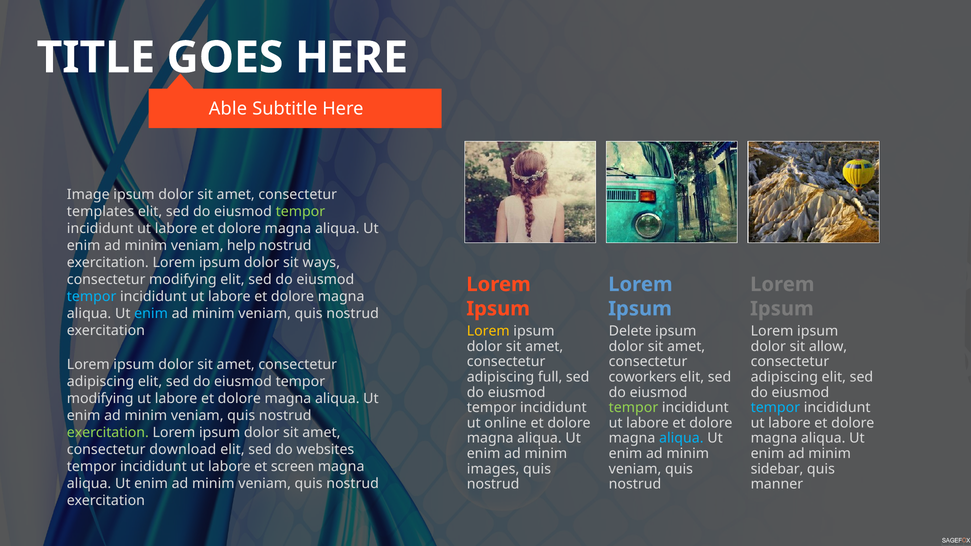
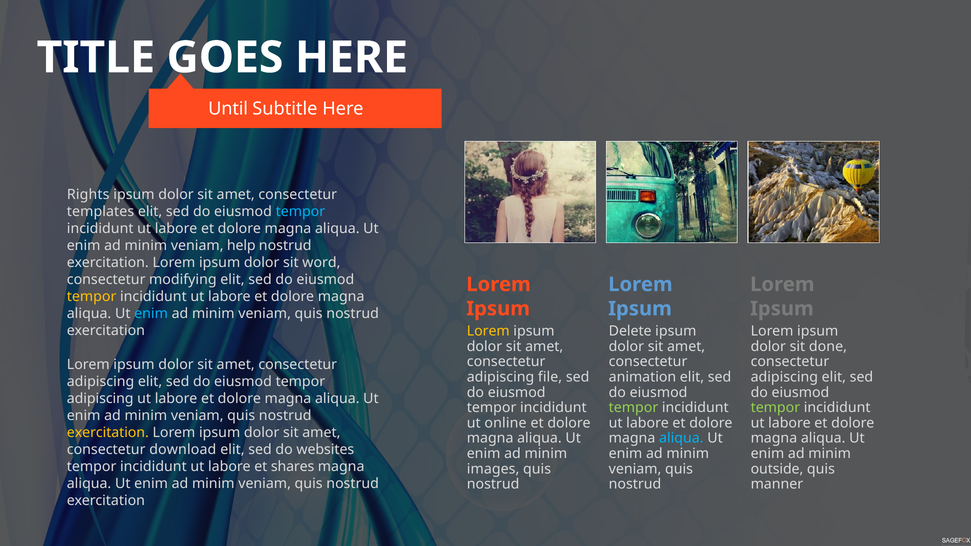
Able: Able -> Until (228, 109)
Image: Image -> Rights (88, 195)
tempor colour: light green -> light blue (300, 212)
ways: ways -> word (321, 263)
tempor colour: light blue -> yellow (92, 297)
allow: allow -> done (828, 347)
full: full -> file (550, 377)
coworkers: coworkers -> animation (642, 377)
modifying: modifying -> adipiscing (100, 399)
tempor colour: light blue -> light green (775, 408)
exercitation colour: light green -> yellow (108, 433)
screen: screen -> shares (293, 467)
sidebar: sidebar -> outside (777, 469)
